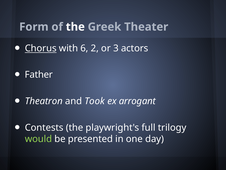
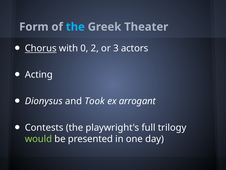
the colour: white -> light blue (75, 27)
6: 6 -> 0 (84, 48)
Father: Father -> Acting (39, 74)
Theatron: Theatron -> Dionysus (44, 101)
